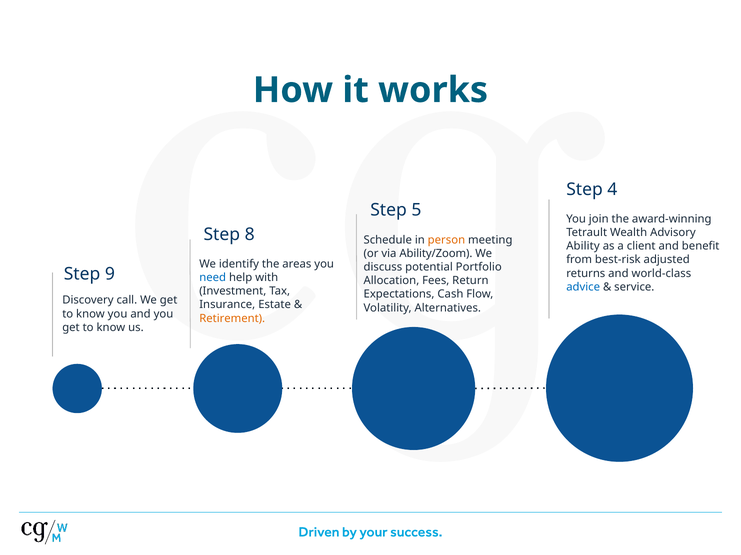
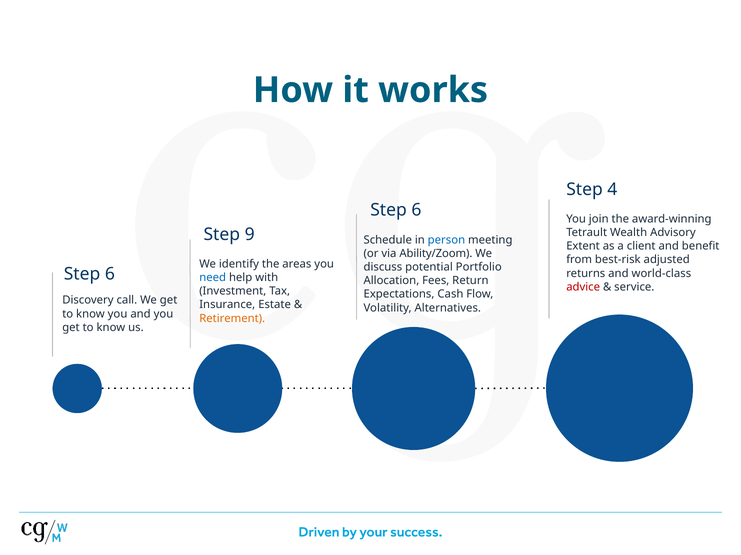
5: 5 -> 6 (416, 211)
8: 8 -> 9 (250, 235)
person colour: orange -> blue (446, 240)
Ability: Ability -> Extent (583, 247)
9: 9 -> 6 (110, 274)
advice colour: blue -> red (583, 287)
